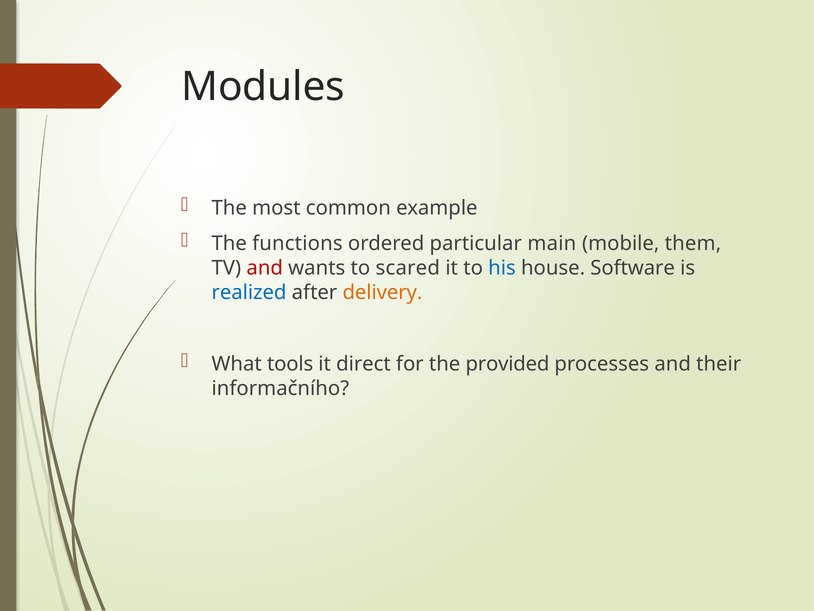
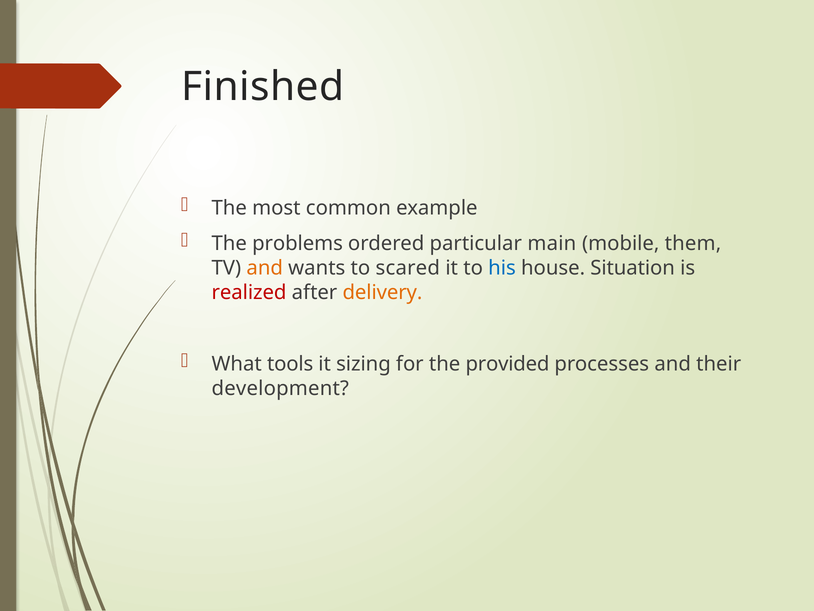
Modules: Modules -> Finished (263, 87)
functions: functions -> problems (298, 243)
and colour: red -> orange (265, 268)
Software: Software -> Situation (633, 268)
realized colour: blue -> red (249, 292)
direct: direct -> sizing (363, 364)
informačního: informačního -> development (280, 388)
